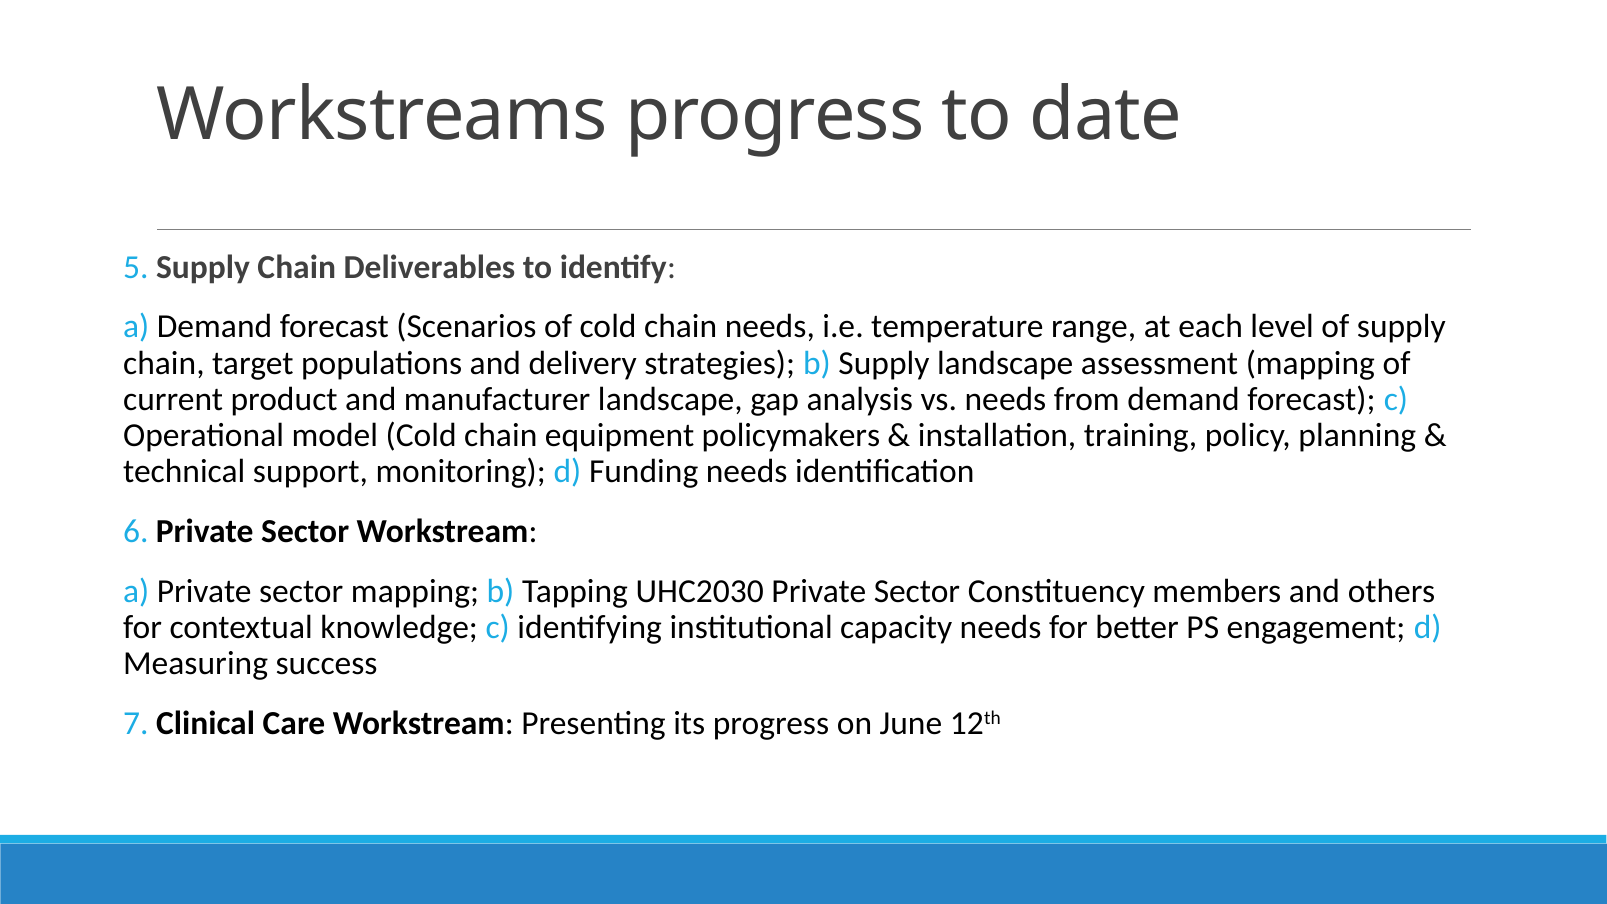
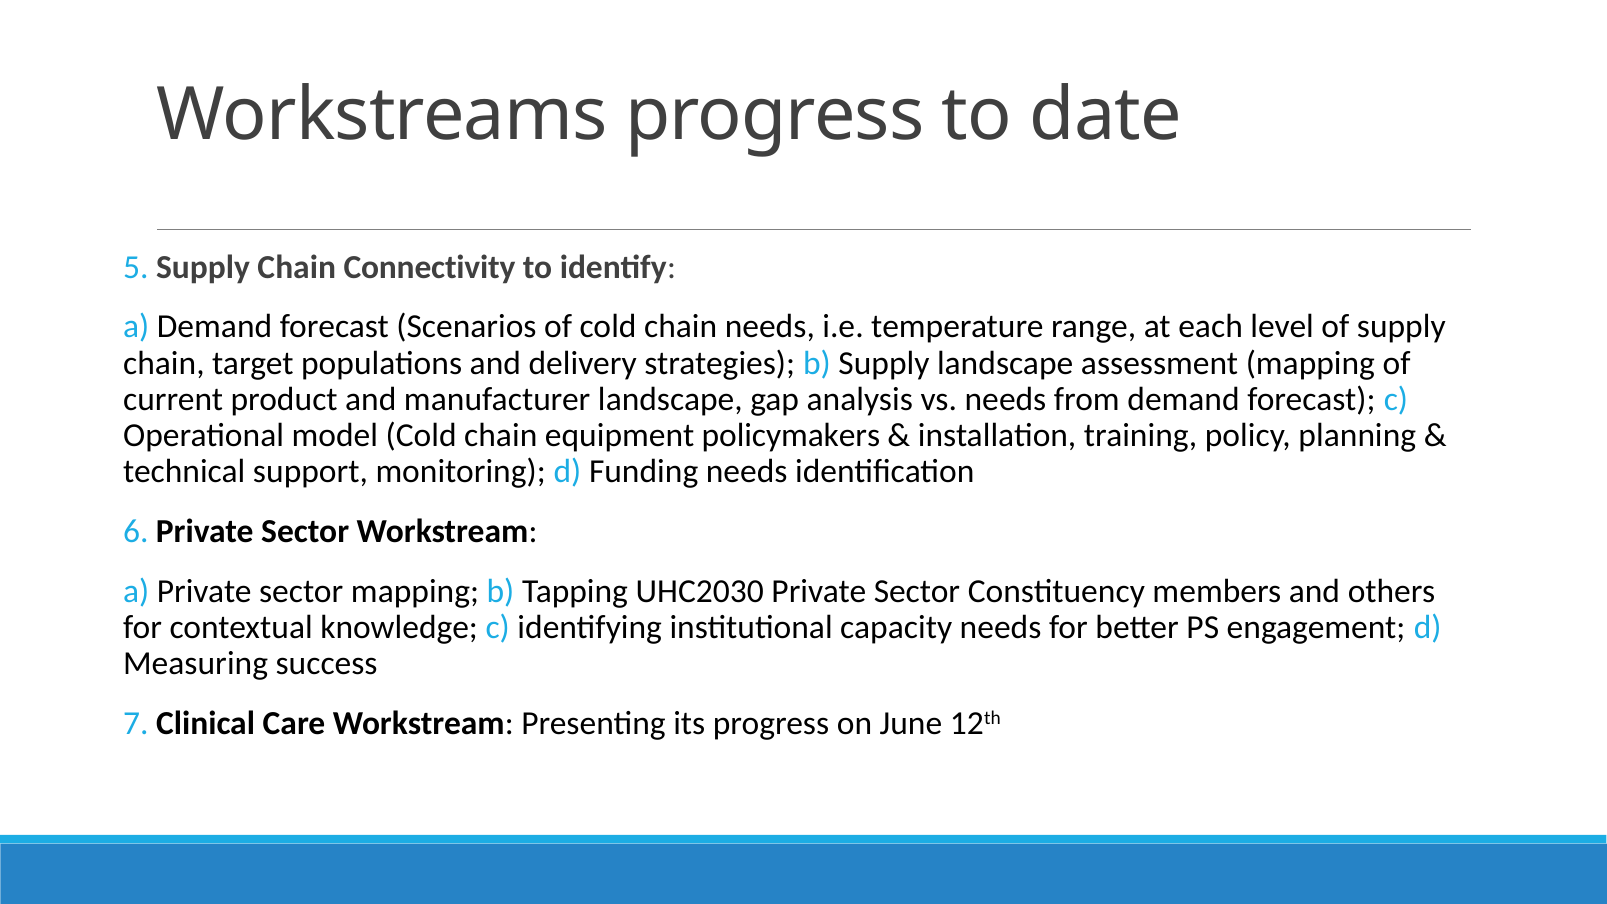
Deliverables: Deliverables -> Connectivity (429, 267)
